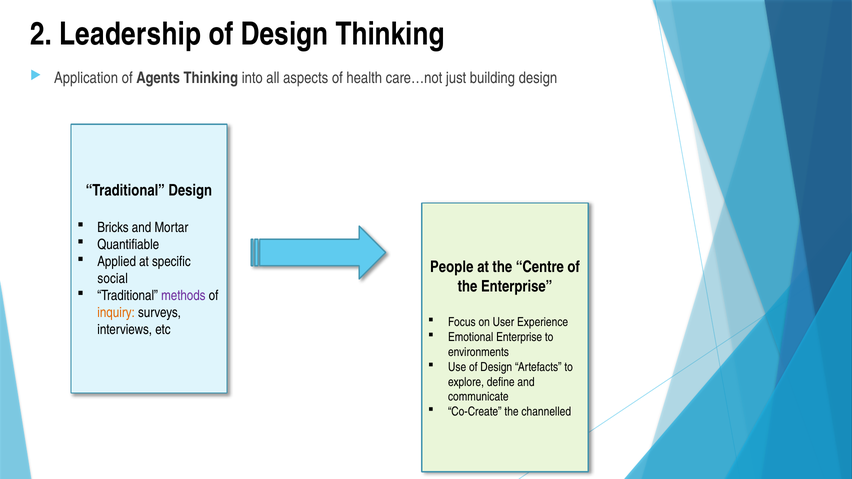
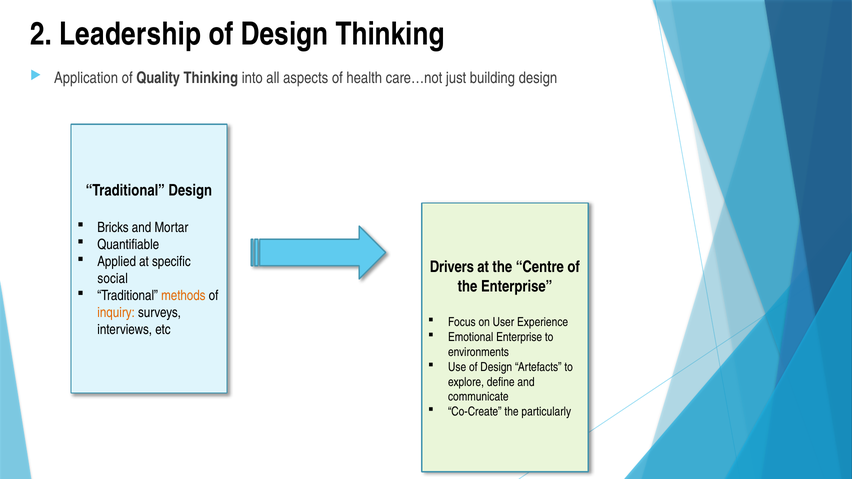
Agents: Agents -> Quality (158, 78)
People: People -> Drivers (452, 267)
methods colour: purple -> orange (183, 296)
channelled: channelled -> particularly (546, 412)
